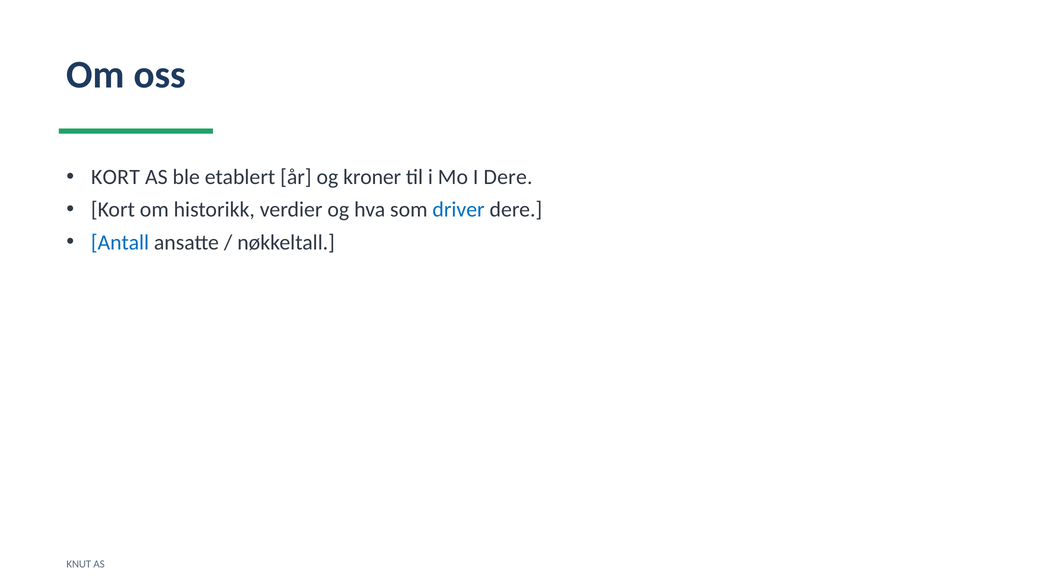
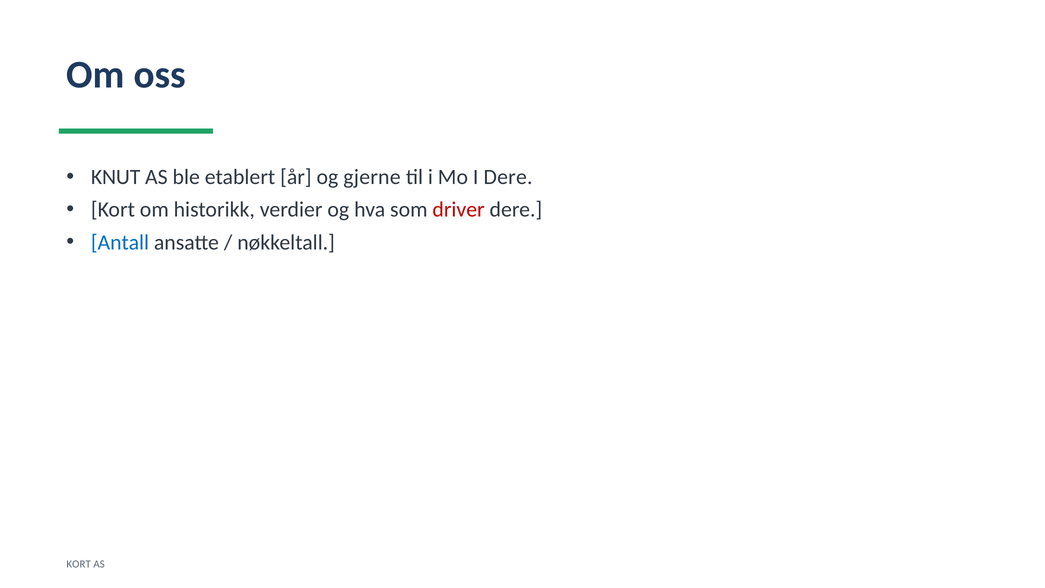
KORT: KORT -> KNUT (116, 177)
kroner: kroner -> gjerne (372, 177)
driver colour: blue -> red (459, 210)
KNUT: KNUT -> KORT (79, 564)
